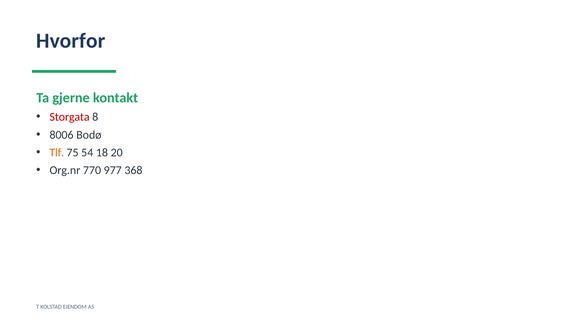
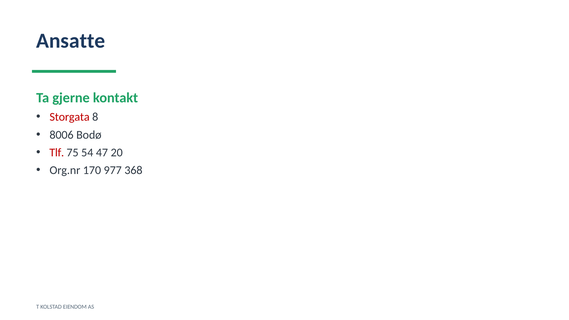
Hvorfor: Hvorfor -> Ansatte (71, 41)
Tlf colour: orange -> red (57, 153)
18: 18 -> 47 (102, 153)
770: 770 -> 170 (92, 170)
